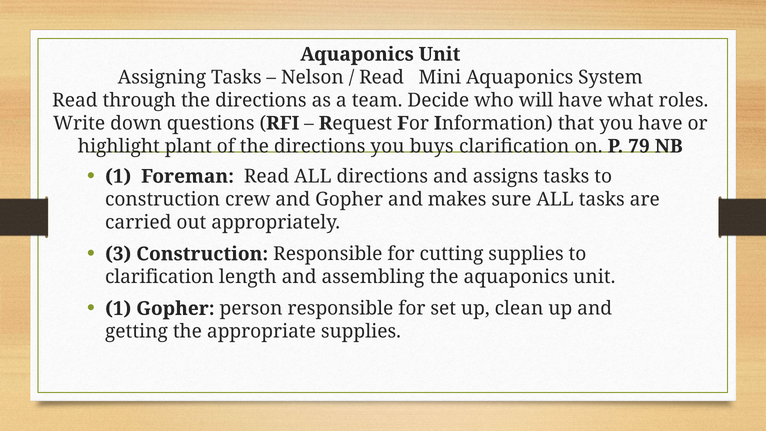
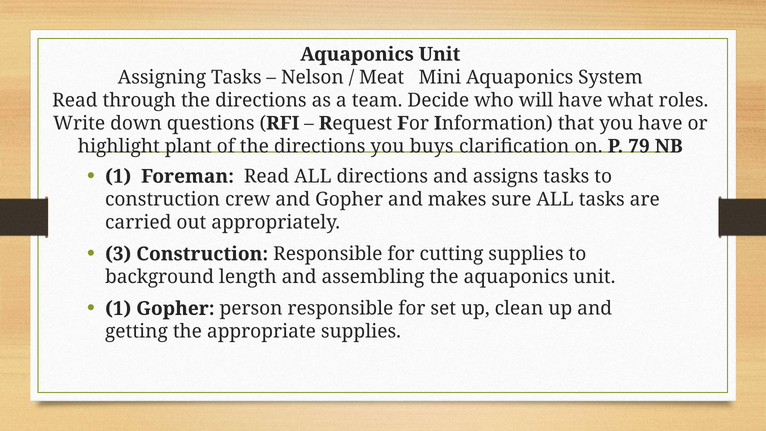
Read: Read -> Meat (382, 77)
clarification: clarification -> background (160, 277)
